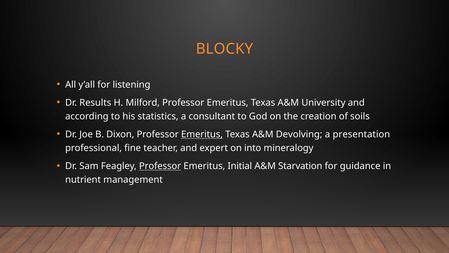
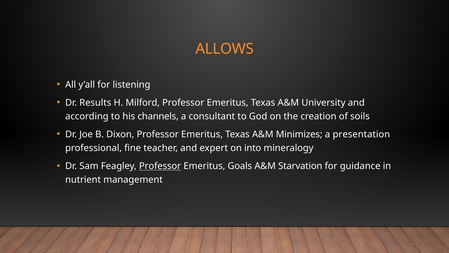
BLOCKY: BLOCKY -> ALLOWS (225, 49)
statistics: statistics -> channels (158, 116)
Emeritus underline: present -> none (202, 134)
Devolving: Devolving -> Minimizes (299, 134)
Initial: Initial -> Goals (240, 166)
